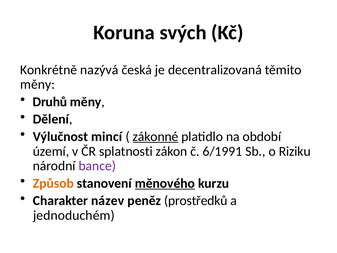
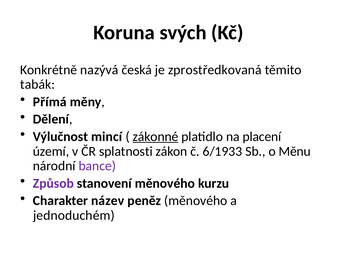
decentralizovaná: decentralizovaná -> zprostředkovaná (215, 70)
měny: měny -> tabák (38, 84)
Druhů: Druhů -> Přímá (50, 102)
období: období -> placení (262, 136)
6/1991: 6/1991 -> 6/1933 (222, 151)
Riziku: Riziku -> Měnu (295, 151)
Způsob colour: orange -> purple (53, 183)
měnového underline: present -> none (165, 183)
peněz prostředků: prostředků -> měnového (196, 201)
